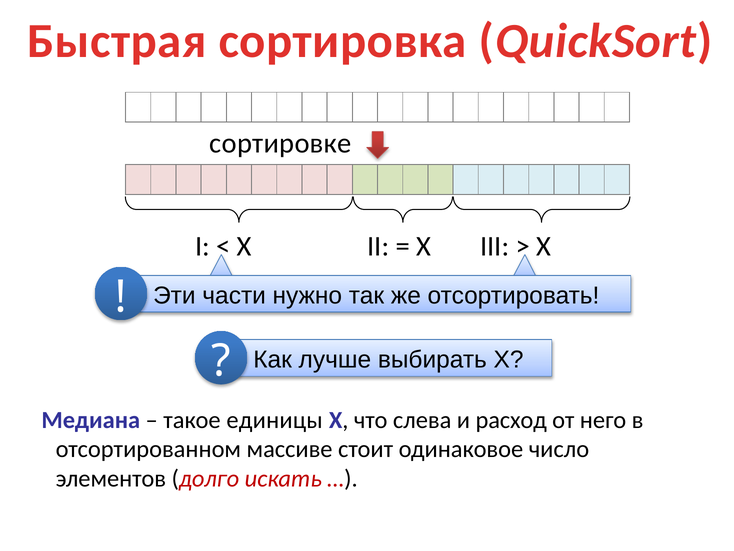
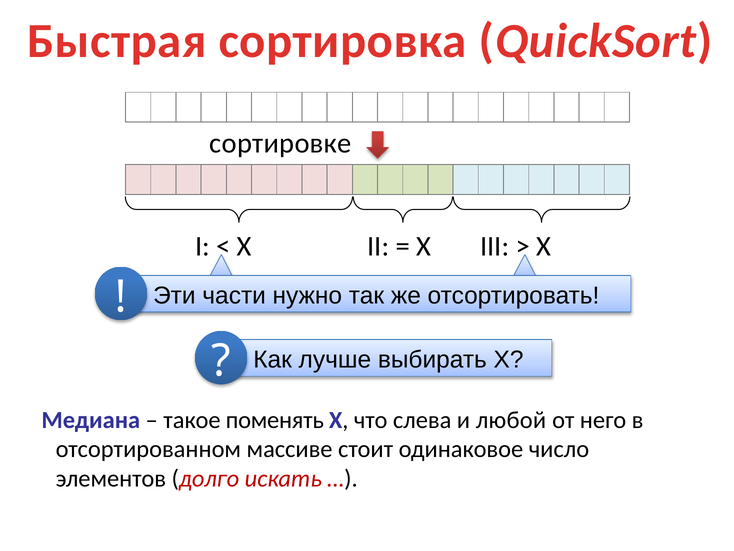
единицы: единицы -> поменять (275, 420)
расход: расход -> любой (511, 420)
